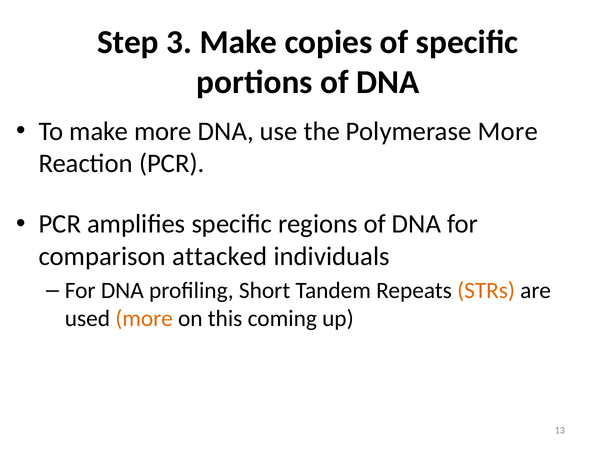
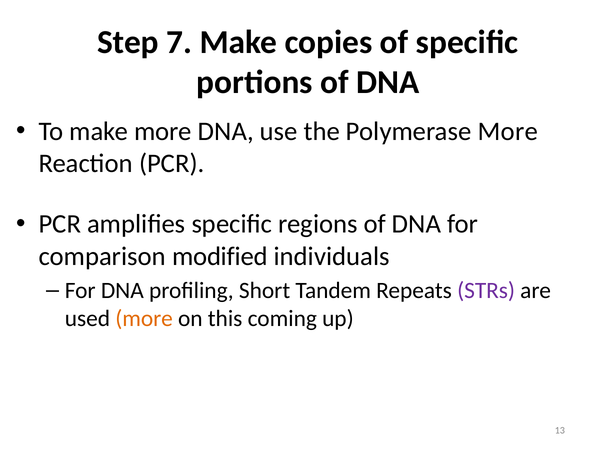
3: 3 -> 7 (179, 42)
attacked: attacked -> modified (220, 256)
STRs colour: orange -> purple (486, 291)
